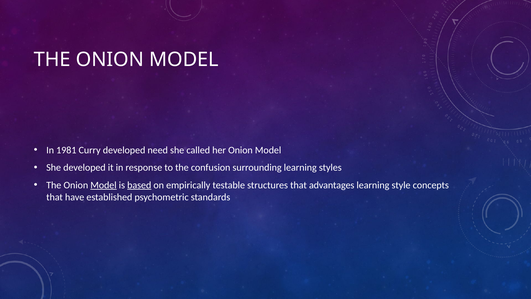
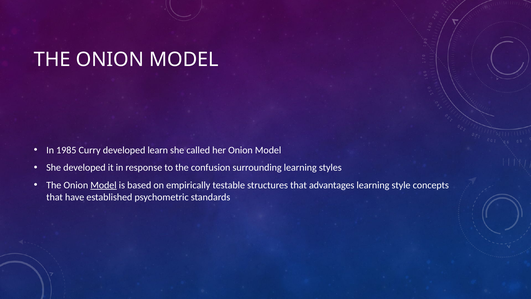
1981: 1981 -> 1985 (66, 150)
need: need -> learn (158, 150)
based underline: present -> none (139, 185)
